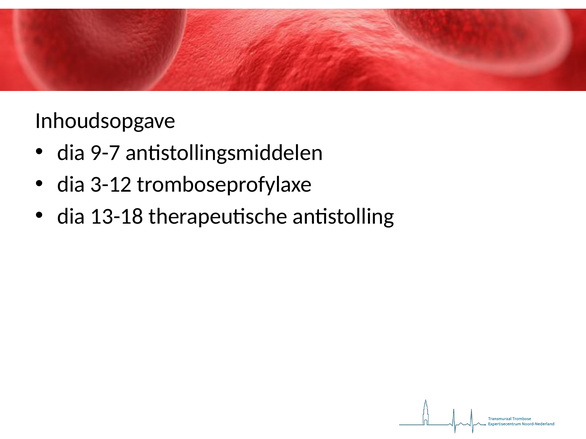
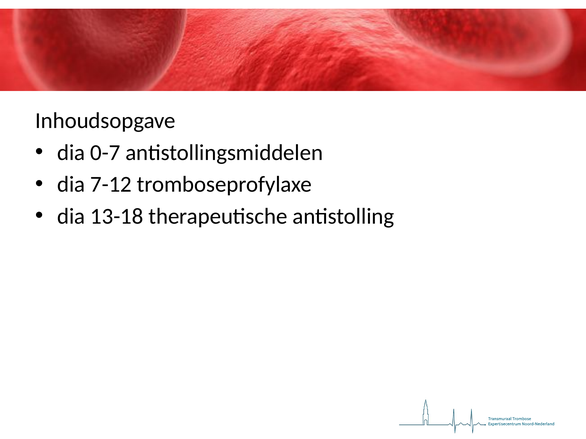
9-7: 9-7 -> 0-7 (105, 153)
3-12: 3-12 -> 7-12 (111, 185)
